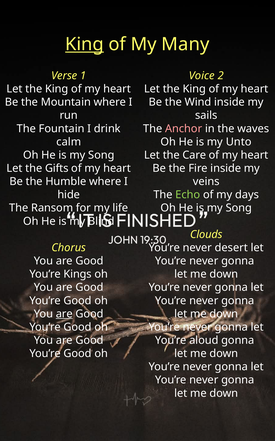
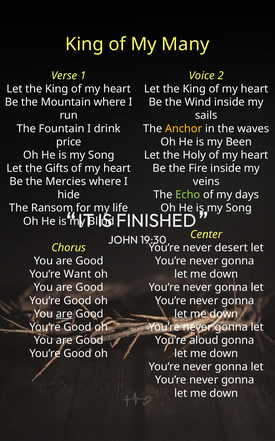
King underline: present -> none (84, 44)
Anchor colour: pink -> yellow (184, 128)
calm: calm -> price (69, 141)
Unto: Unto -> Been (239, 141)
Care: Care -> Holy (194, 155)
Humble: Humble -> Mercies (66, 181)
Clouds: Clouds -> Center (206, 234)
Kings: Kings -> Want (78, 273)
